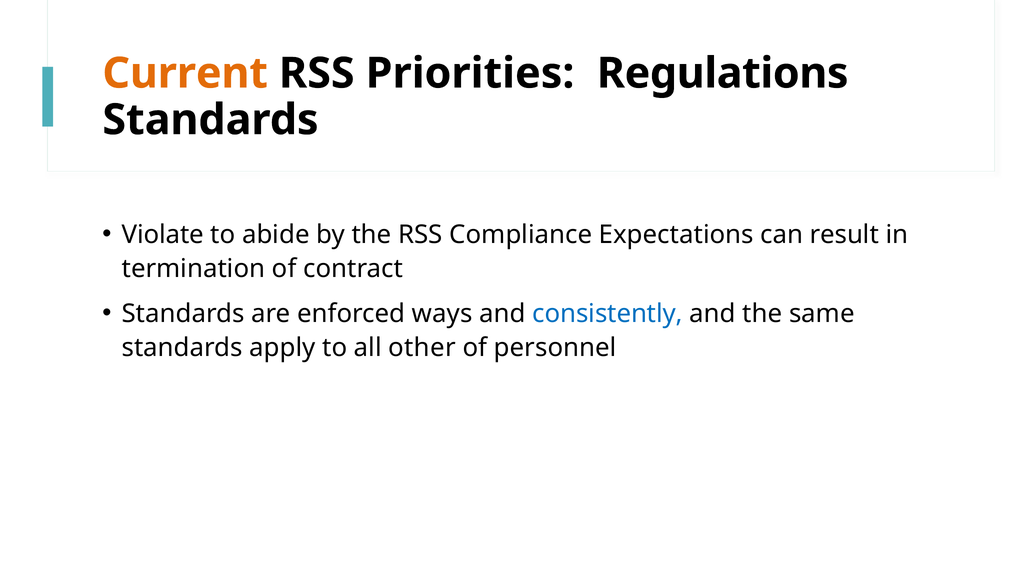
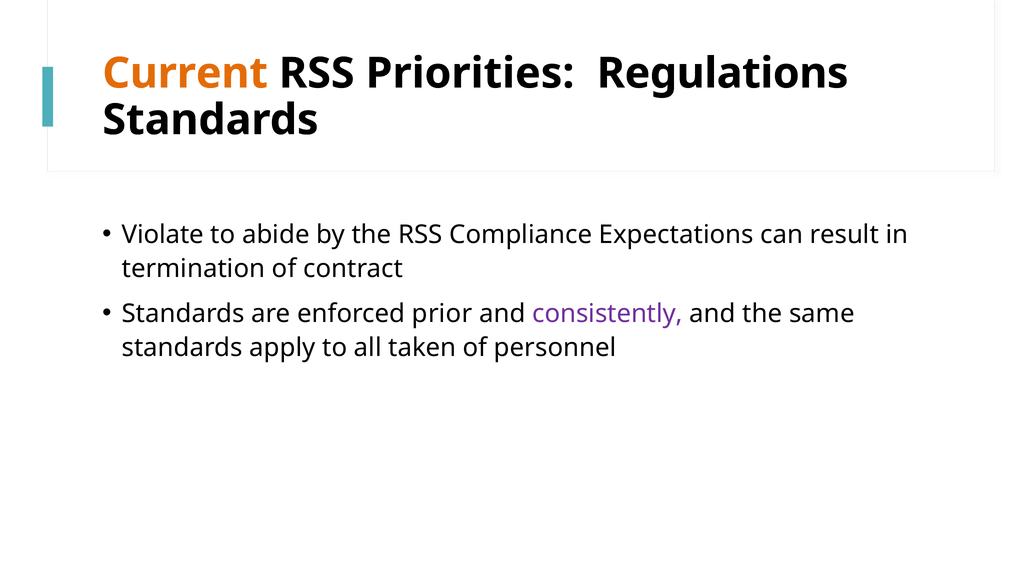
ways: ways -> prior (442, 313)
consistently colour: blue -> purple (608, 313)
other: other -> taken (422, 348)
